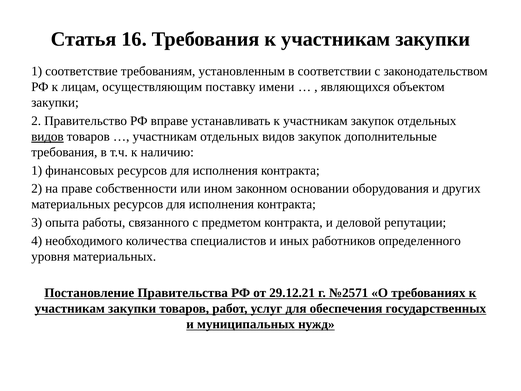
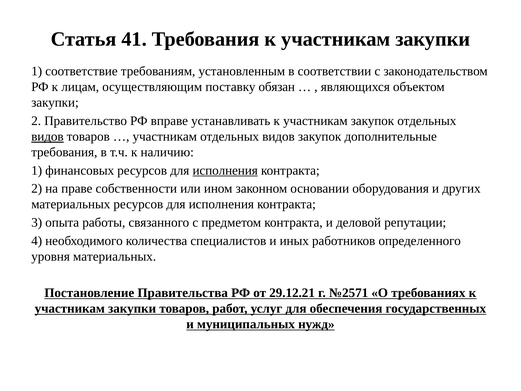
16: 16 -> 41 (134, 39)
имени: имени -> обязан (277, 87)
исполнения underline: none -> present (225, 170)
